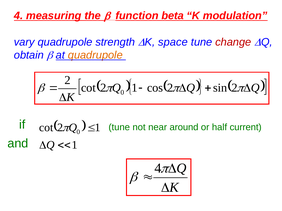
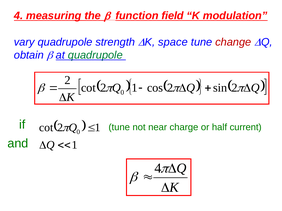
beta: beta -> field (173, 16)
quadrupole colour: orange -> green (95, 55)
around: around -> charge (184, 128)
